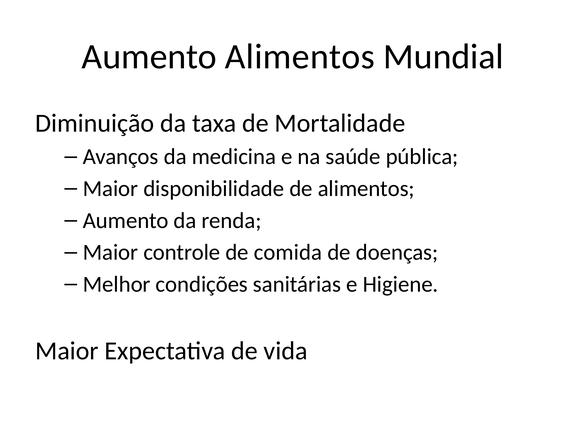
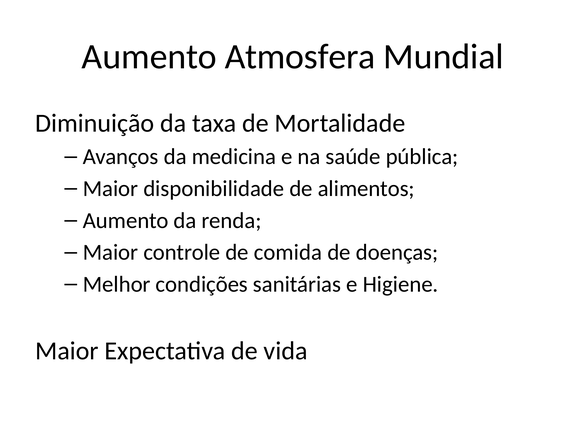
Aumento Alimentos: Alimentos -> Atmosfera (300, 57)
